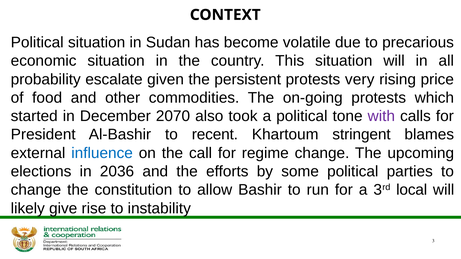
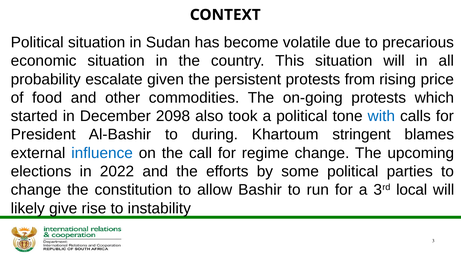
very: very -> from (360, 79)
2070: 2070 -> 2098 (173, 116)
with colour: purple -> blue (381, 116)
recent: recent -> during (215, 135)
2036: 2036 -> 2022 (117, 172)
